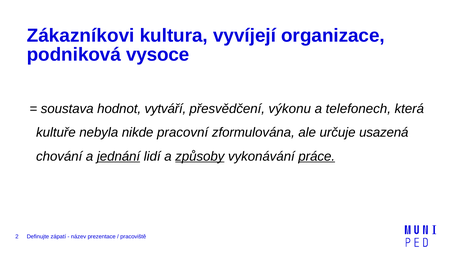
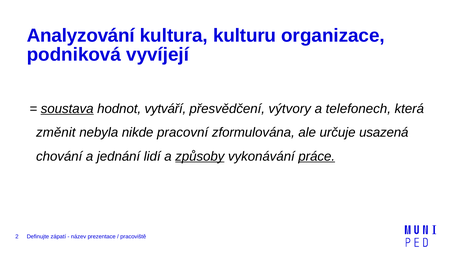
Zákazníkovi: Zákazníkovi -> Analyzování (81, 36)
vyvíjejí: vyvíjejí -> kulturu (245, 36)
vysoce: vysoce -> vyvíjejí (158, 54)
soustava underline: none -> present (67, 109)
výkonu: výkonu -> výtvory (290, 109)
kultuře: kultuře -> změnit (56, 132)
jednání underline: present -> none (119, 156)
